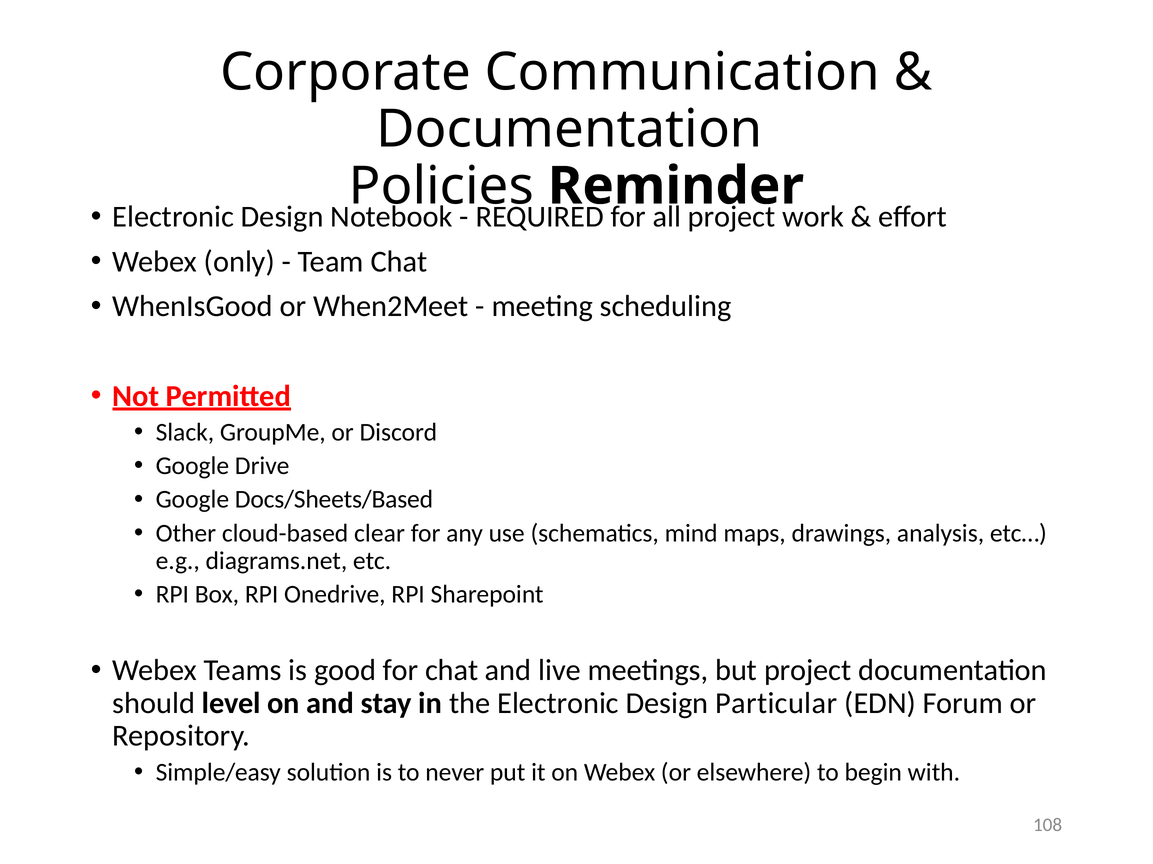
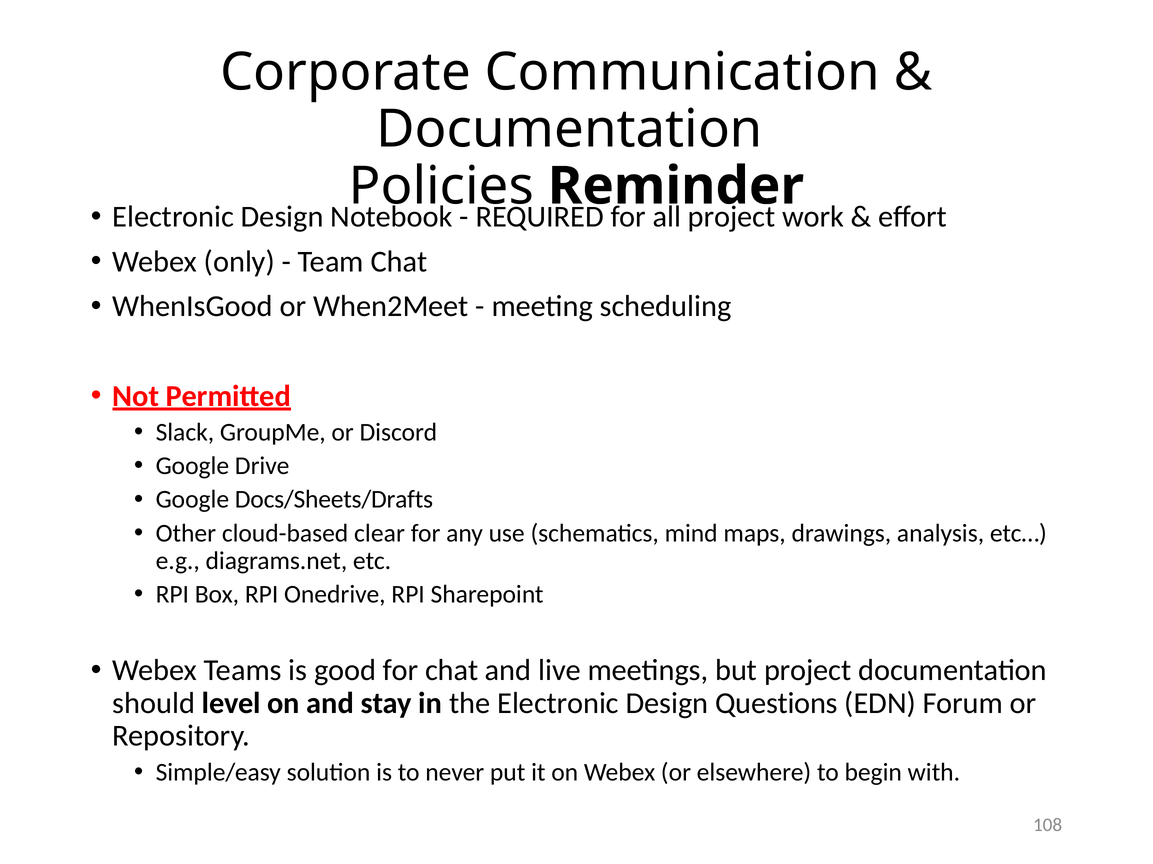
Docs/Sheets/Based: Docs/Sheets/Based -> Docs/Sheets/Drafts (334, 500)
Particular: Particular -> Questions (777, 704)
